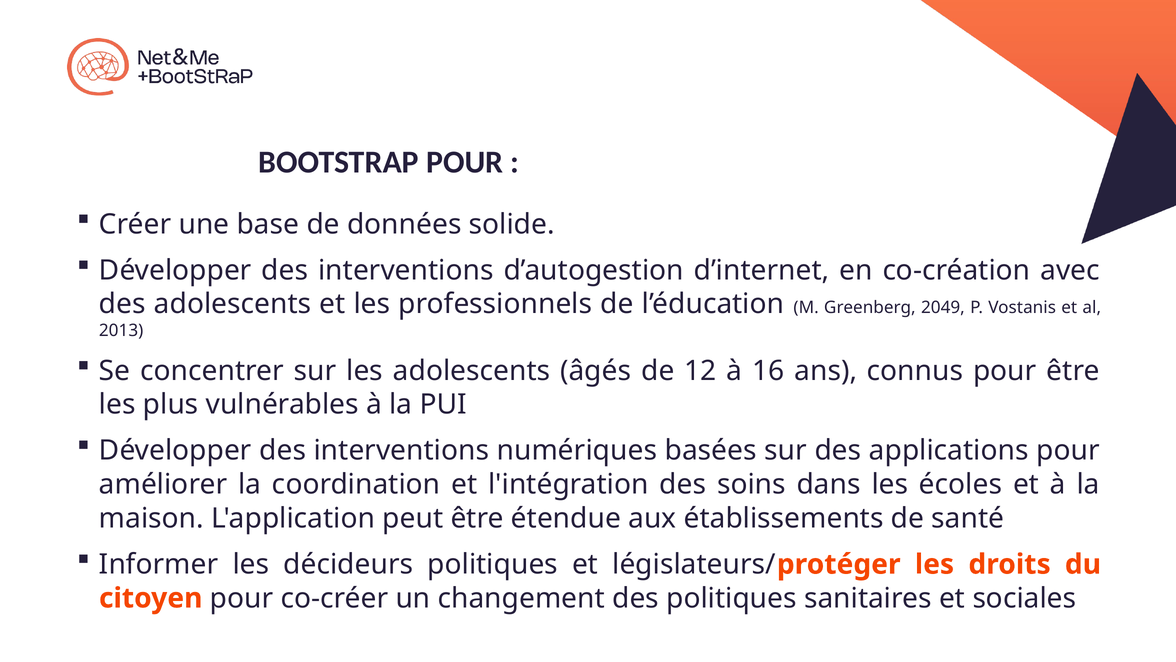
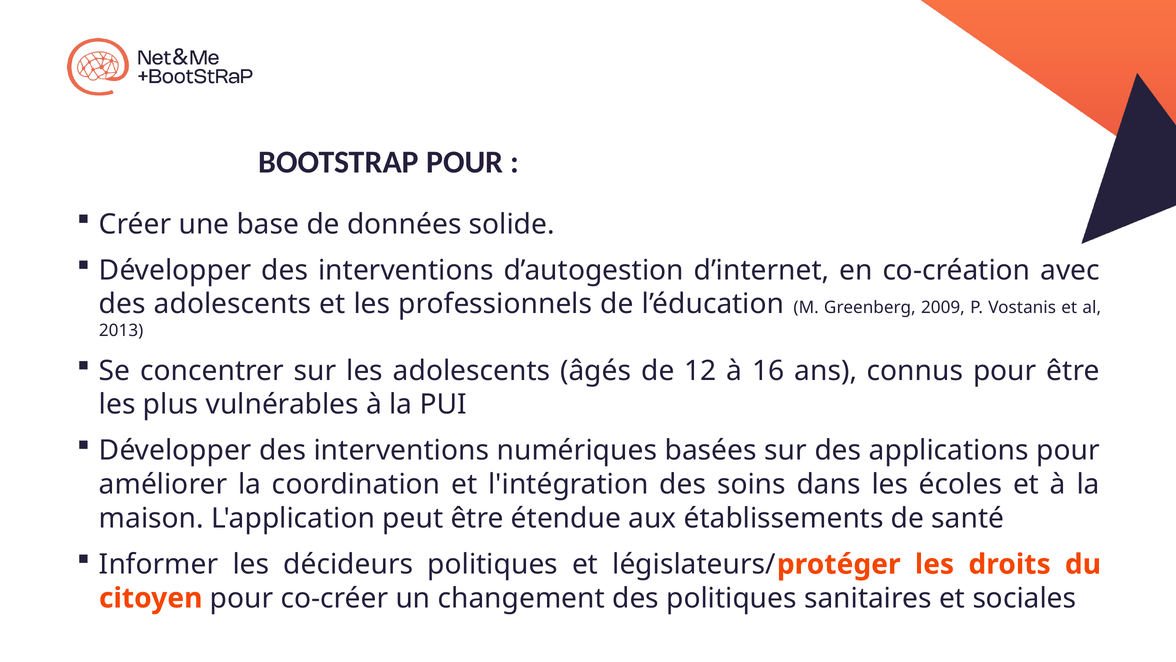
2049: 2049 -> 2009 (943, 308)
